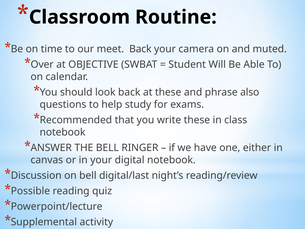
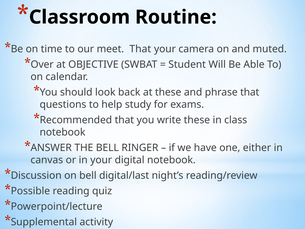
meet Back: Back -> That (140, 49)
phrase also: also -> that (250, 92)
